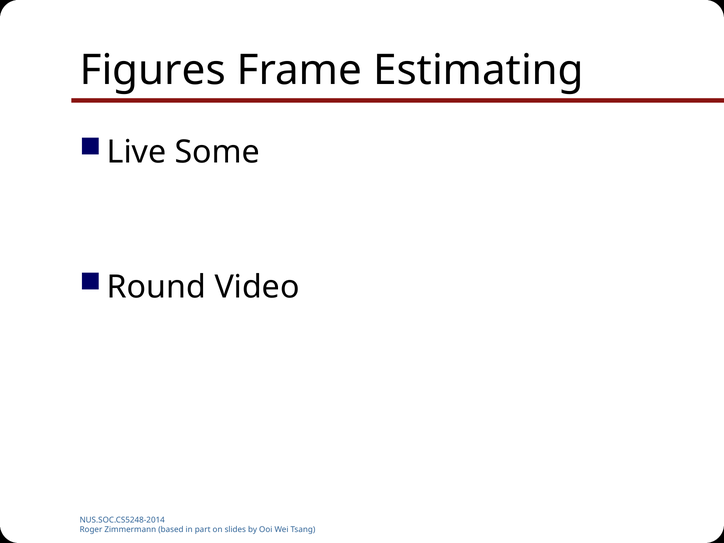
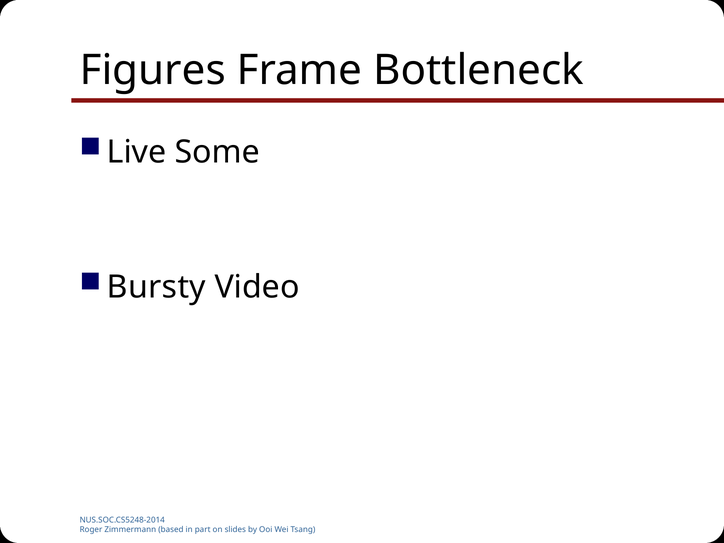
Estimating: Estimating -> Bottleneck (479, 70)
Round: Round -> Bursty (156, 287)
